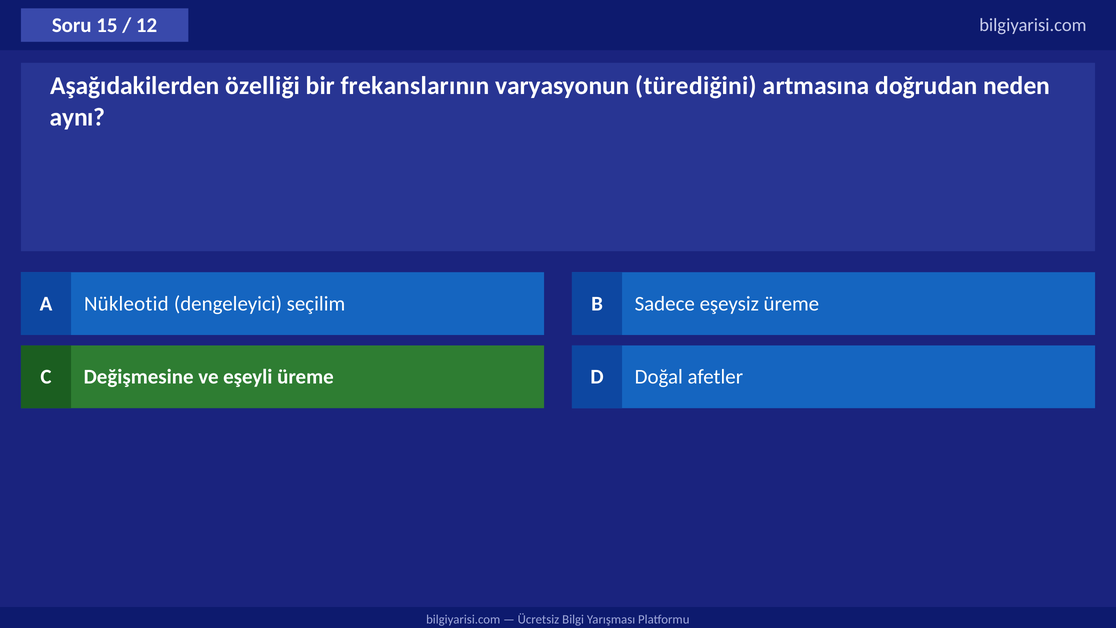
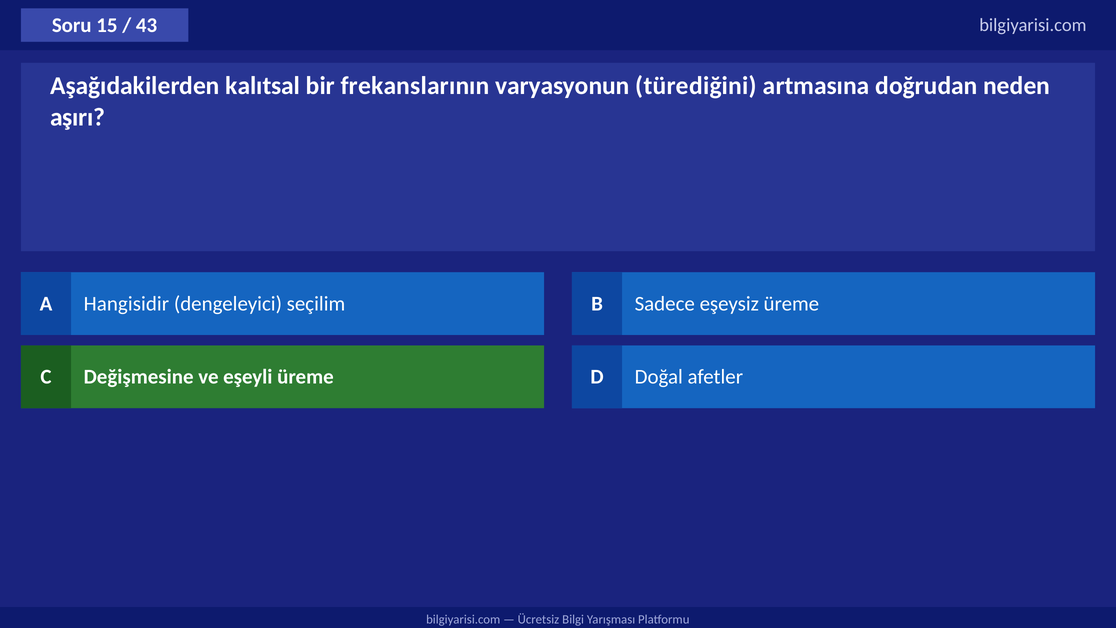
12: 12 -> 43 (147, 26)
özelliği: özelliği -> kalıtsal (263, 86)
aynı: aynı -> aşırı (78, 117)
Nükleotid: Nükleotid -> Hangisidir (126, 304)
